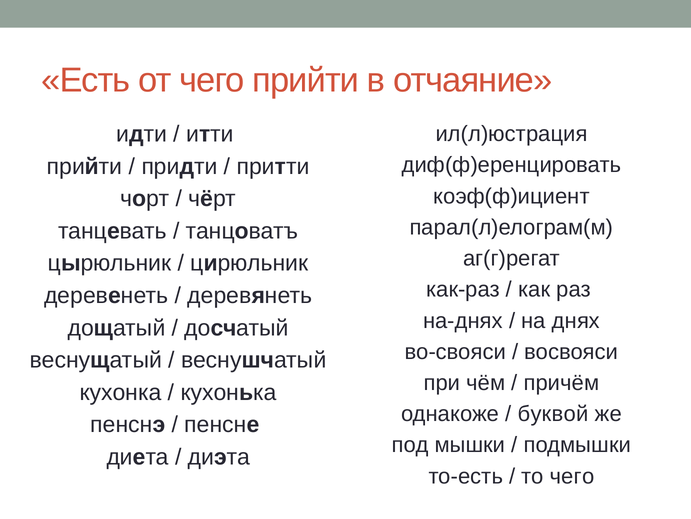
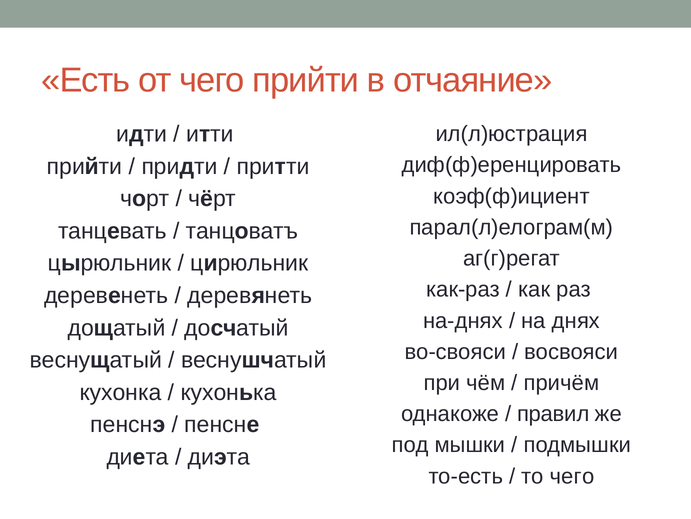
буквой: буквой -> правил (553, 413)
